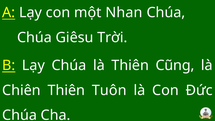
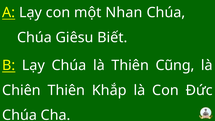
Trời: Trời -> Biết (112, 38)
Tuôn: Tuôn -> Khắp (109, 90)
